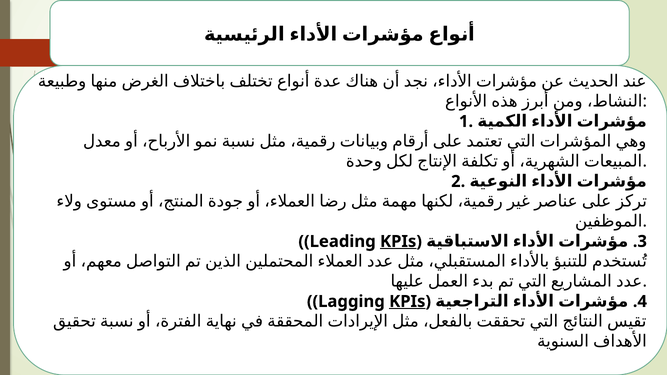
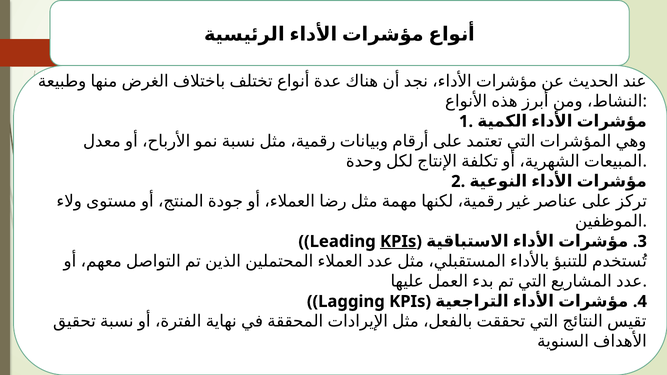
KPIs underline: present -> none (407, 302)
